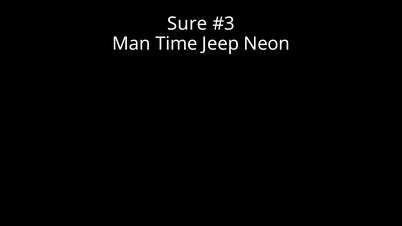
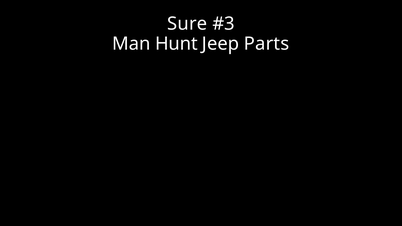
Time: Time -> Hunt (176, 44)
Neon: Neon -> Parts (267, 44)
